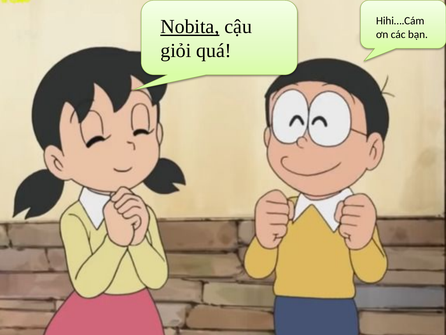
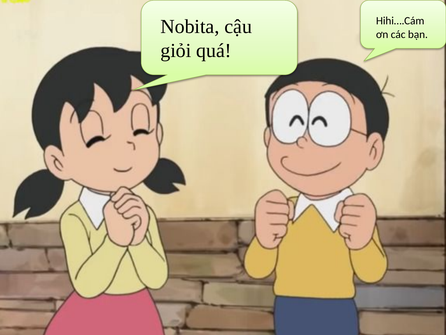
Nobita underline: present -> none (190, 27)
